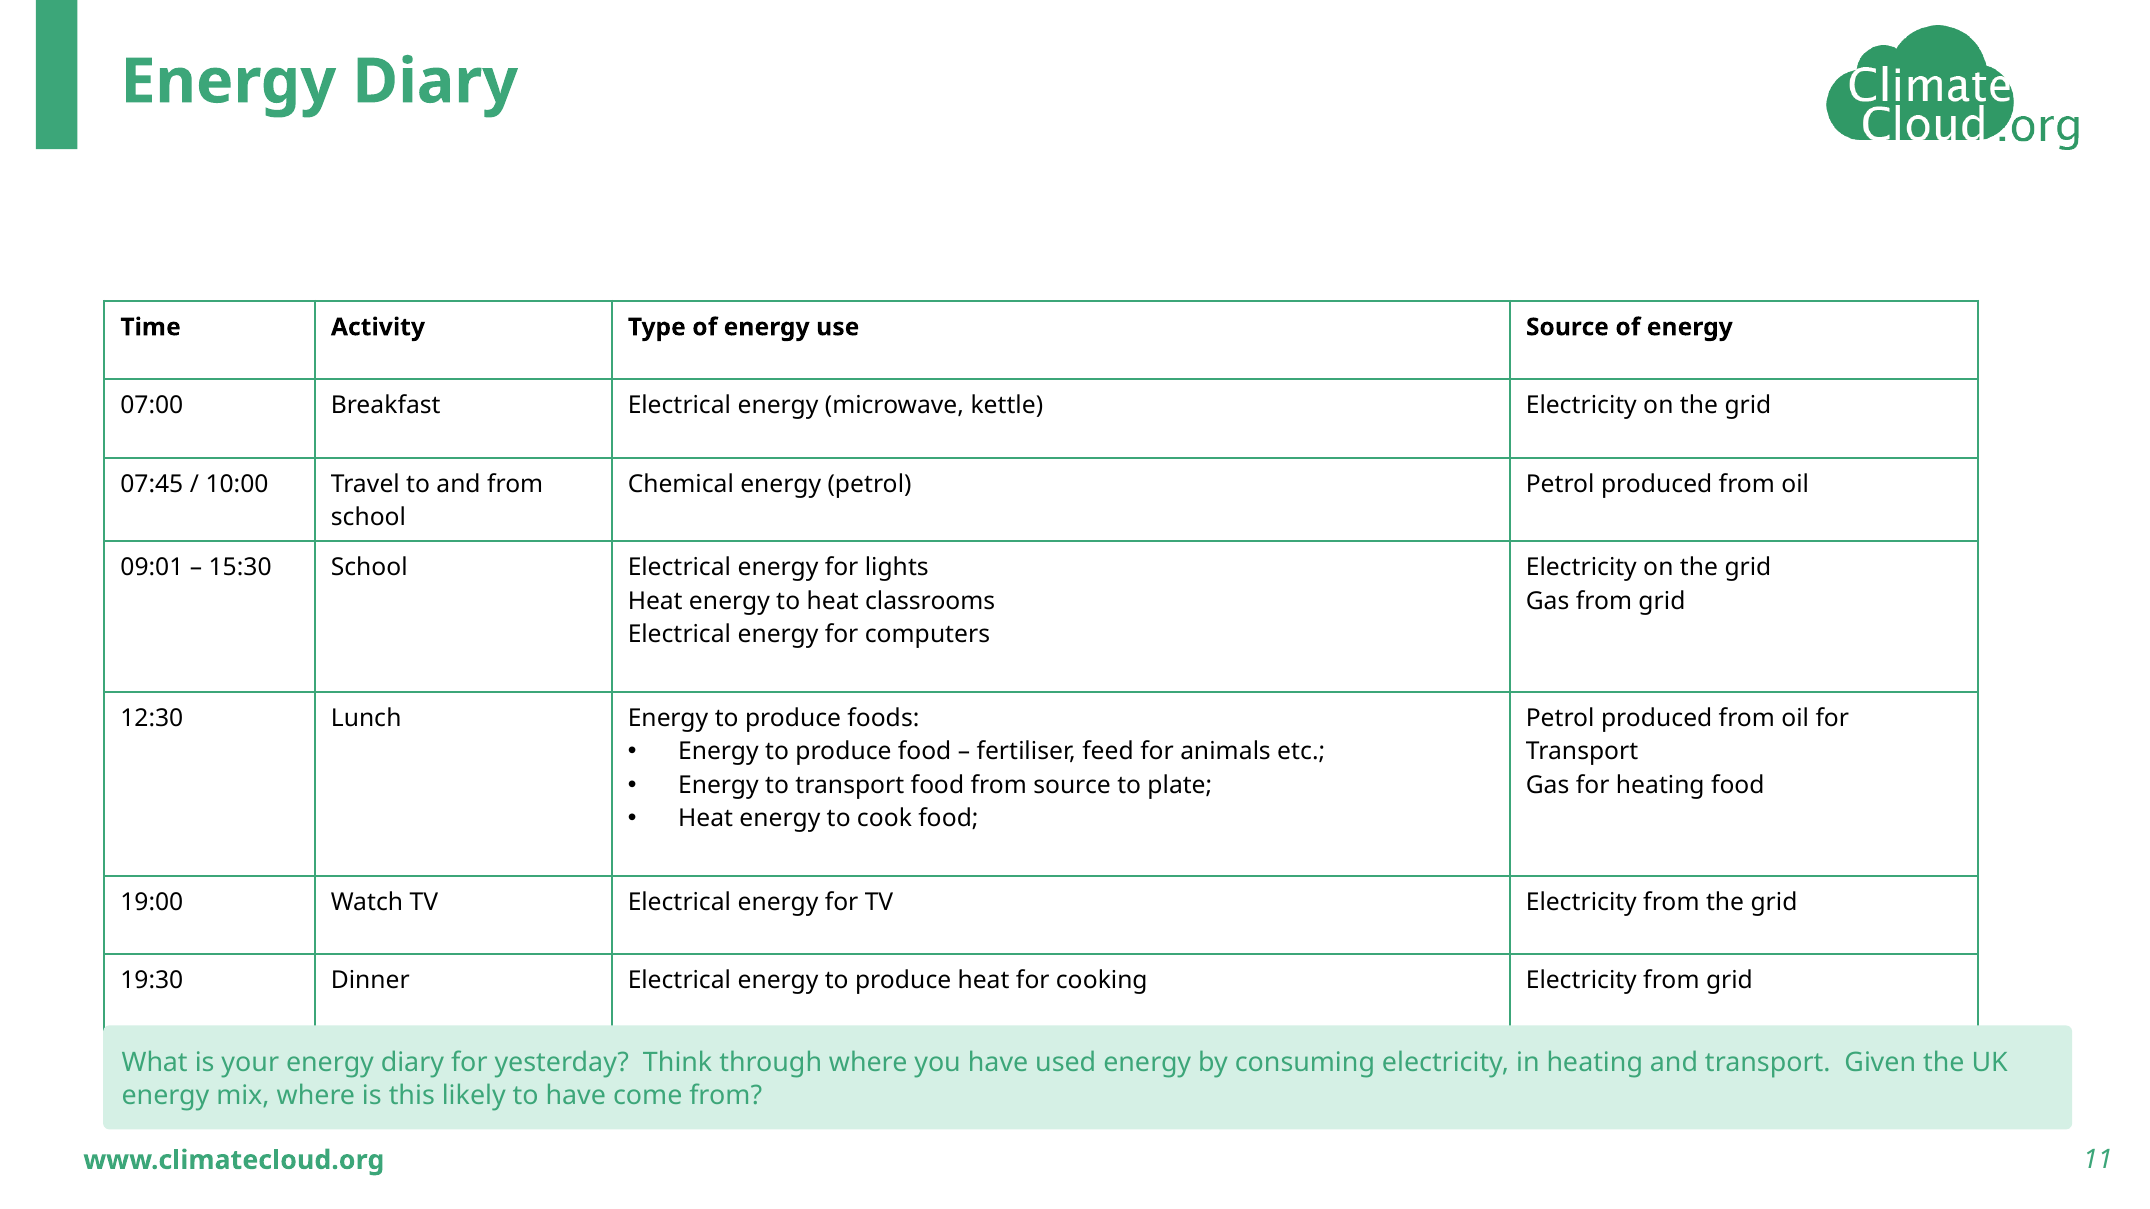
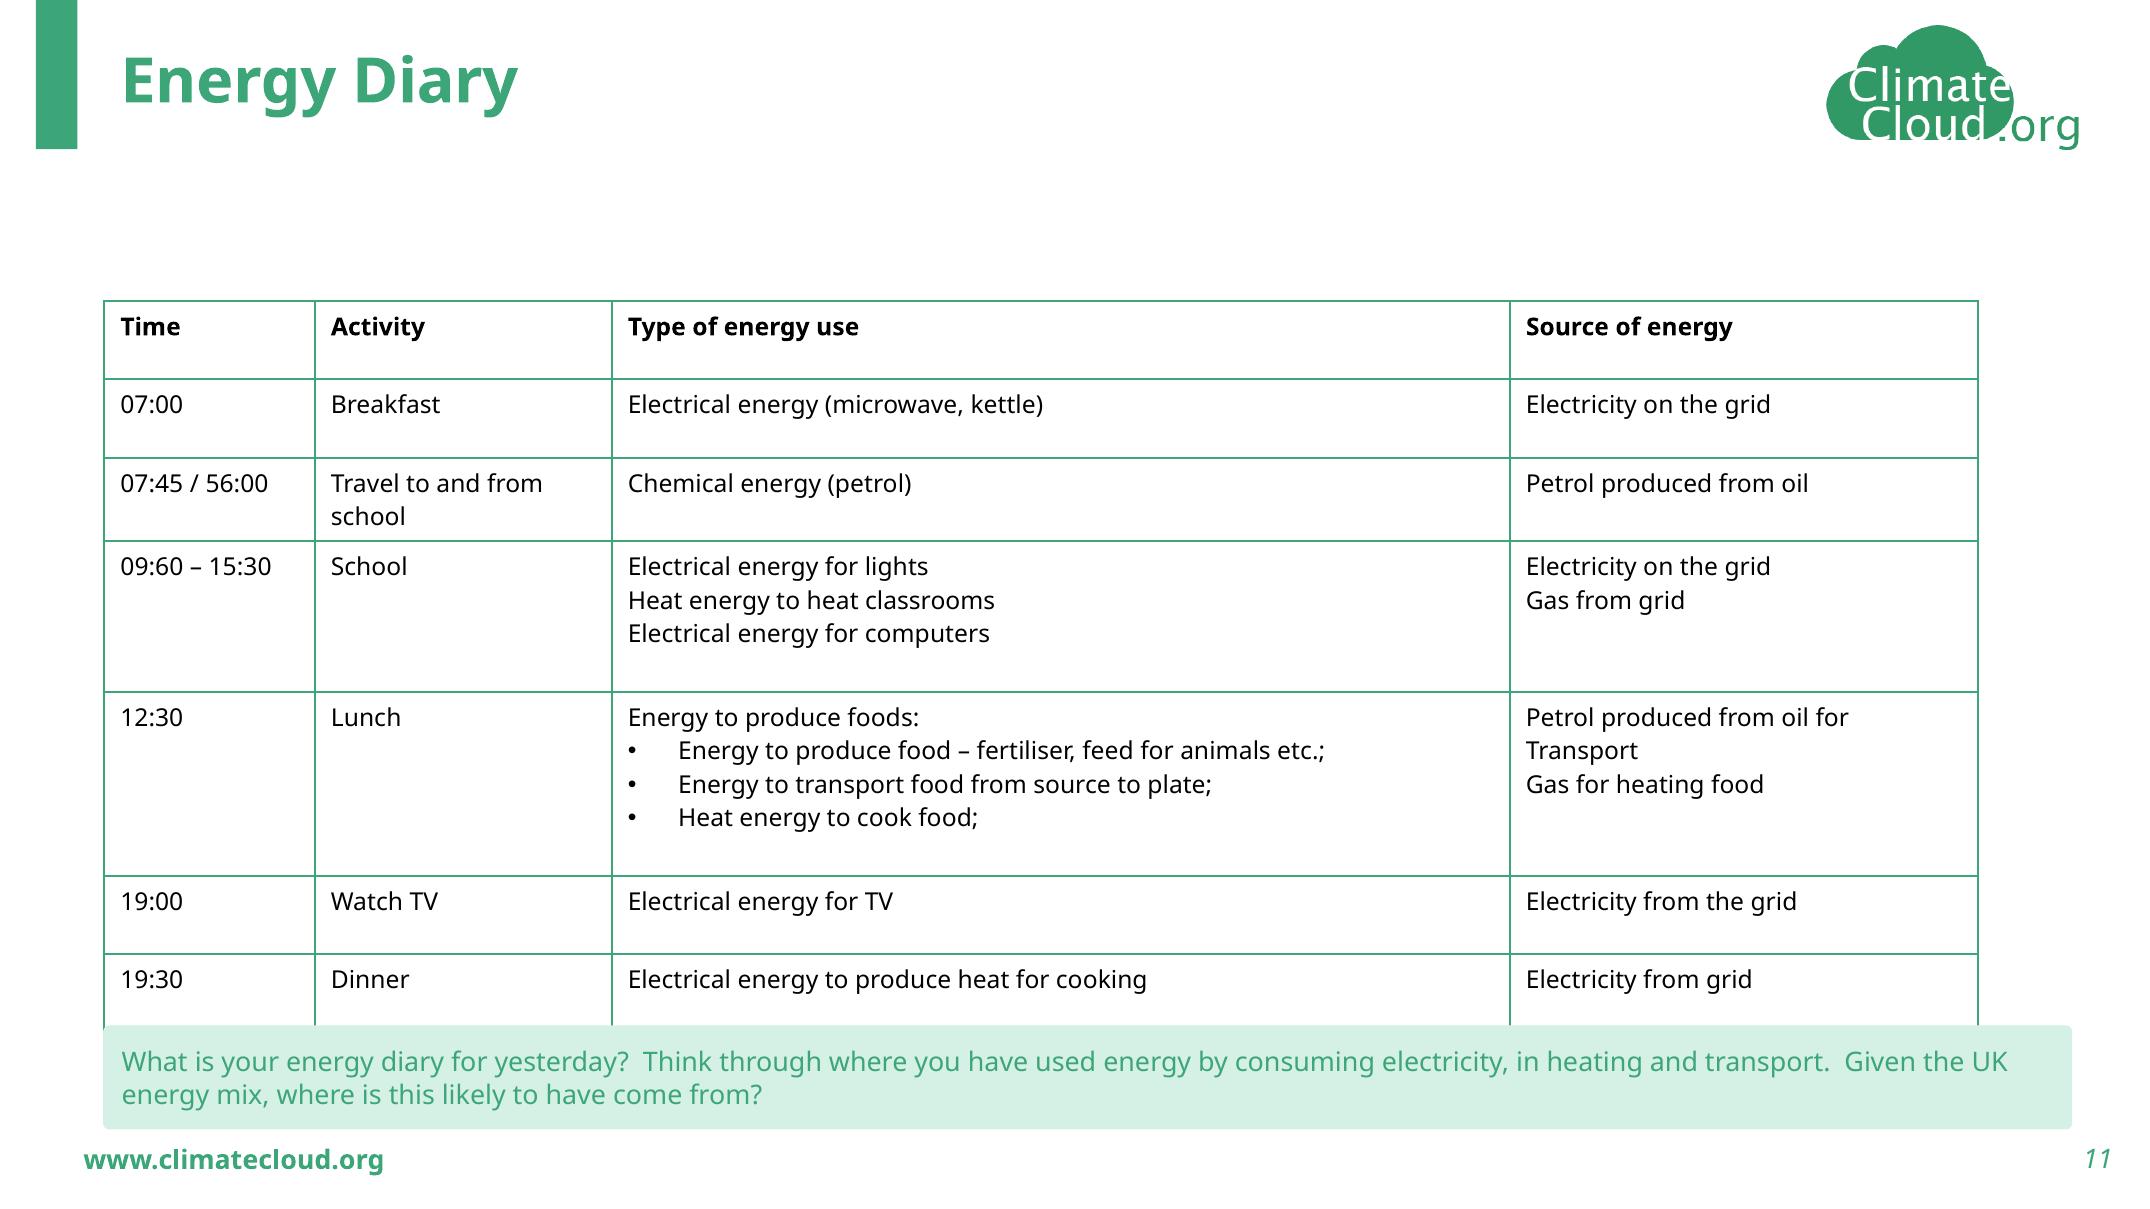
10:00: 10:00 -> 56:00 (237, 484)
09:01: 09:01 -> 09:60 (152, 568)
